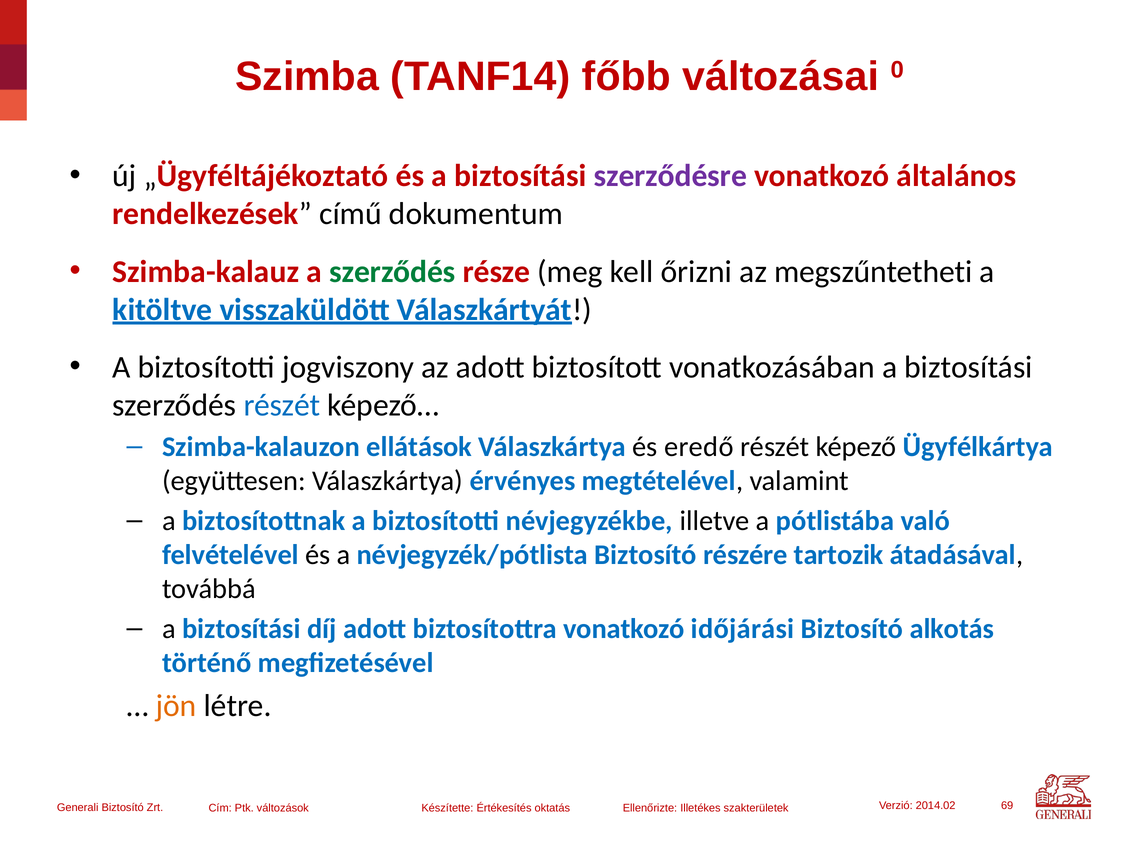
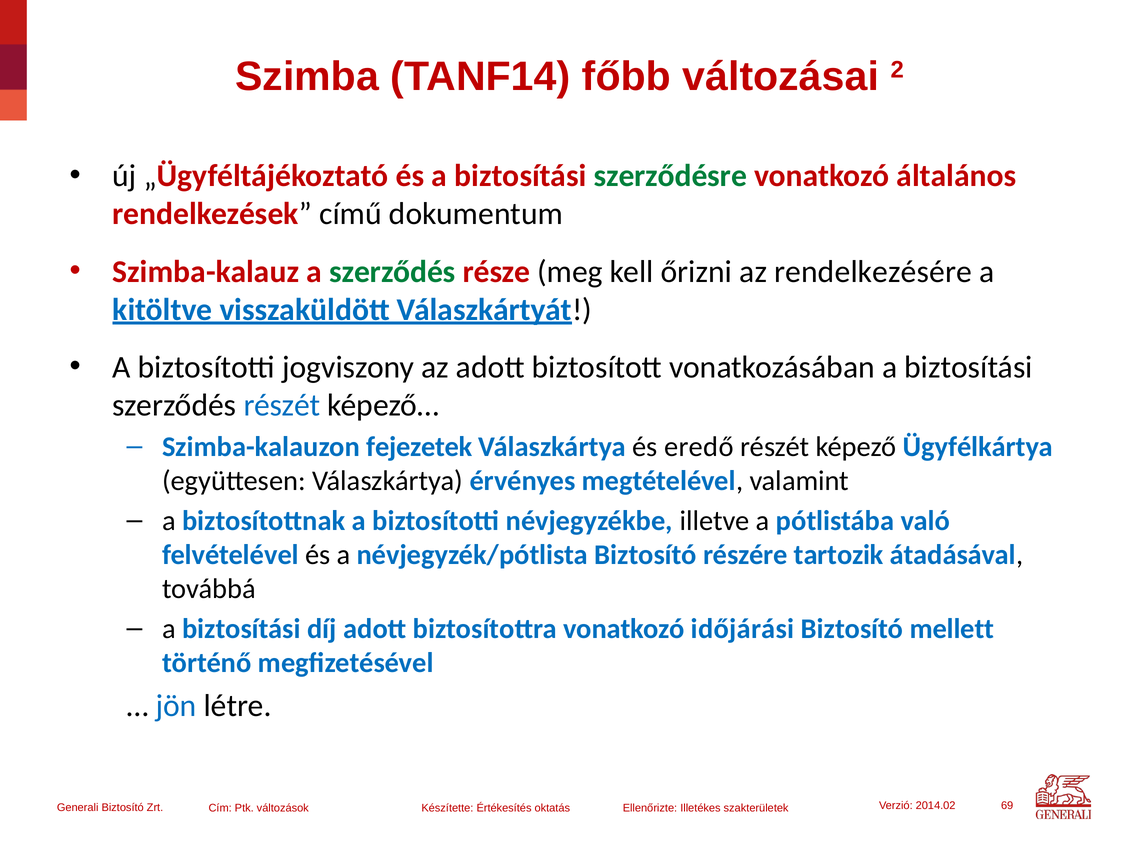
0: 0 -> 2 (898, 70)
szerződésre colour: purple -> green (670, 176)
megszűntetheti: megszűntetheti -> rendelkezésére (873, 272)
ellátások: ellátások -> fejezetek (419, 447)
alkotás: alkotás -> mellett (952, 629)
jön colour: orange -> blue (176, 706)
